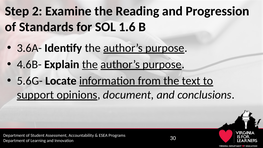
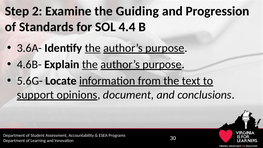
Reading: Reading -> Guiding (137, 11)
1.6: 1.6 -> 4.4 (127, 27)
the underline: none -> present (93, 48)
